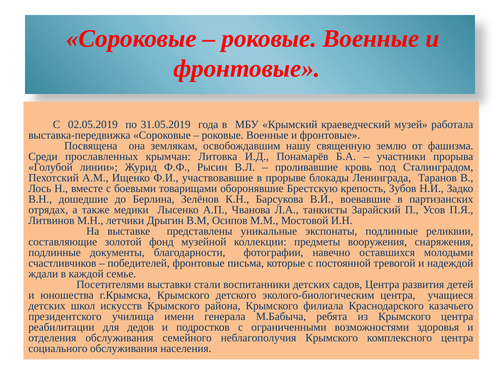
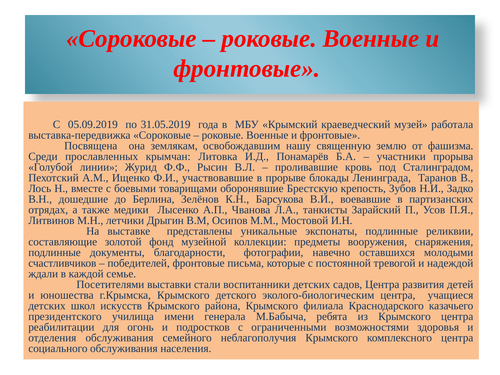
02.05.2019: 02.05.2019 -> 05.09.2019 (93, 124)
дедов: дедов -> огонь (141, 327)
